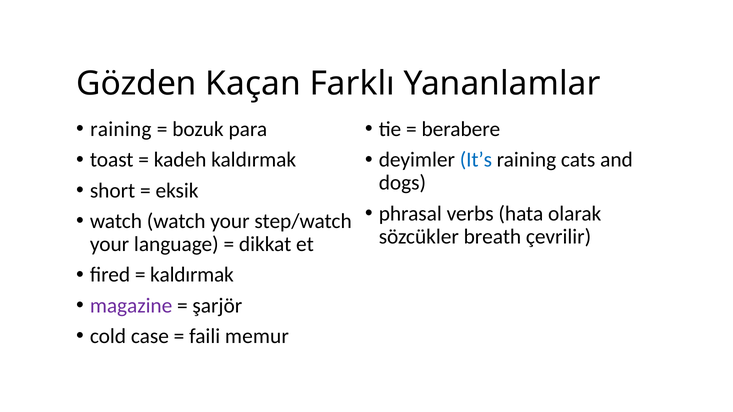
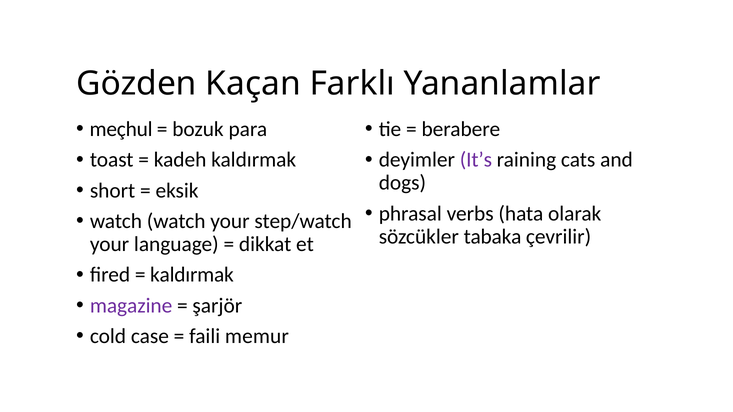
raining: raining -> meçhul (121, 129)
It’s colour: blue -> purple (476, 160)
breath: breath -> tabaka (493, 237)
